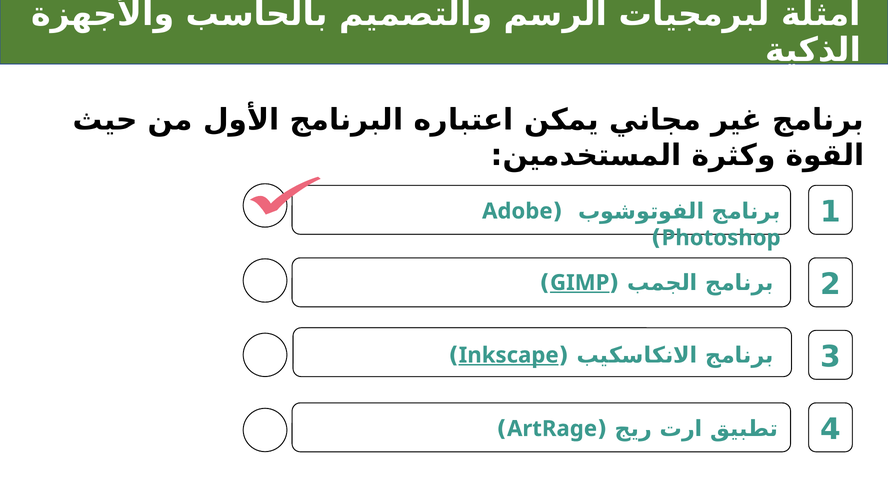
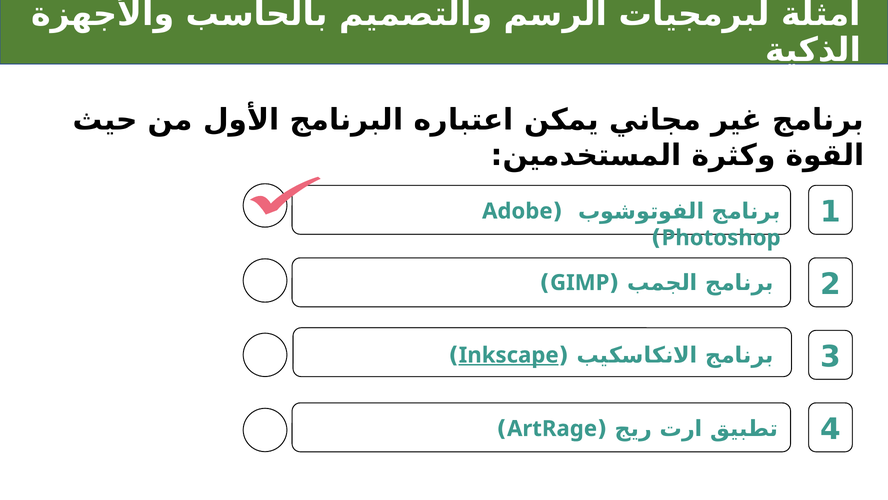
GIMP underline: present -> none (580, 282)
